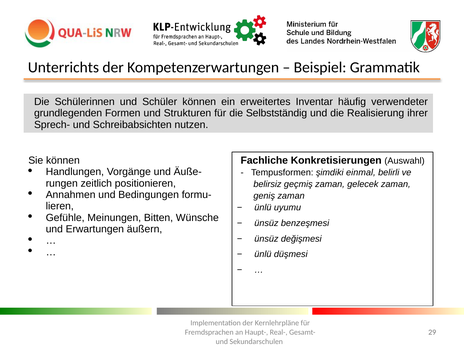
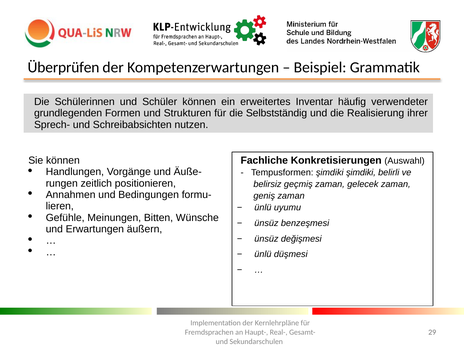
Unterrichts: Unterrichts -> Überprüfen (64, 67)
şimdiki einmal: einmal -> şimdiki (361, 173)
